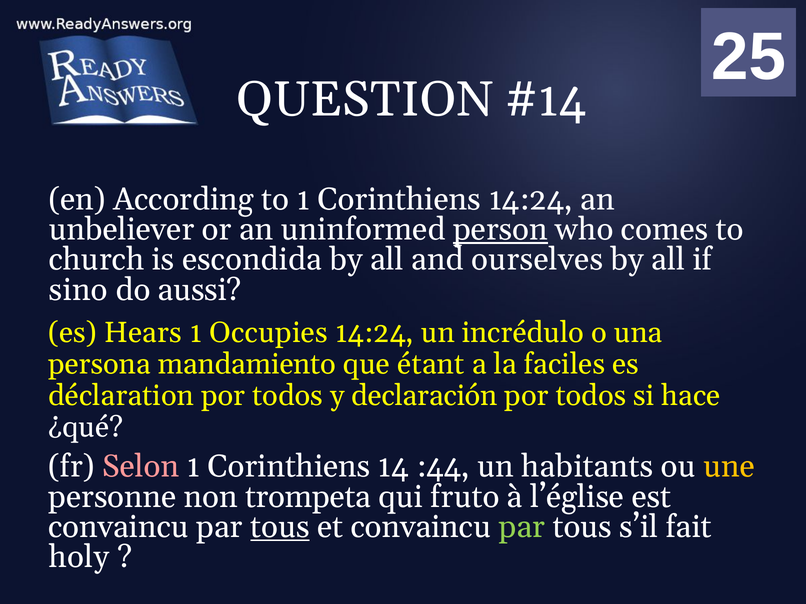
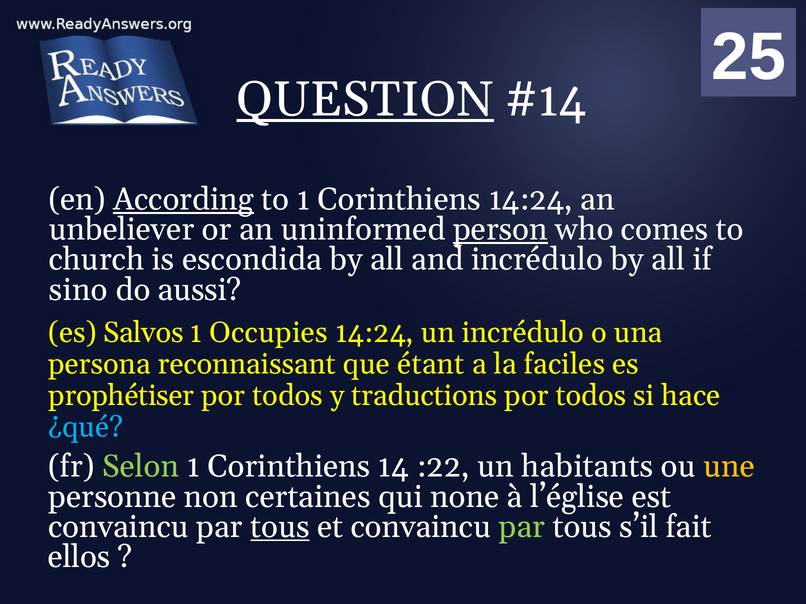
QUESTION underline: none -> present (365, 100)
According underline: none -> present (184, 200)
and ourselves: ourselves -> incrédulo (537, 260)
Hears: Hears -> Salvos (143, 333)
mandamiento: mandamiento -> reconnaissant (247, 364)
déclaration: déclaration -> prophétiser (121, 396)
declaración: declaración -> traductions (424, 396)
¿qué colour: white -> light blue (86, 427)
Selon colour: pink -> light green (141, 467)
:44: :44 -> :22 (443, 467)
trompeta: trompeta -> certaines (308, 497)
fruto: fruto -> none (465, 497)
holy: holy -> ellos (79, 557)
